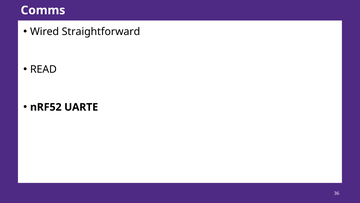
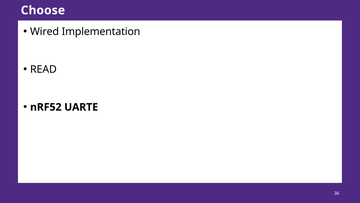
Comms: Comms -> Choose (43, 10)
Straightforward: Straightforward -> Implementation (101, 32)
